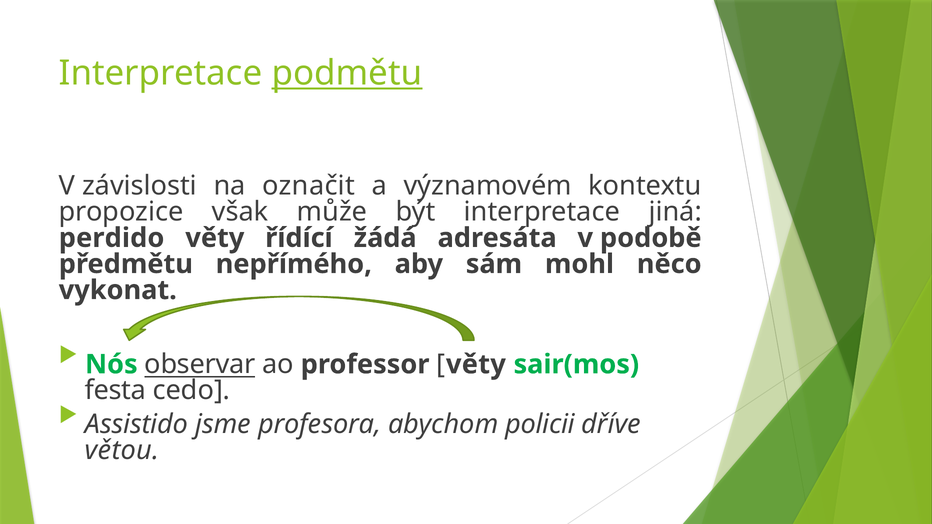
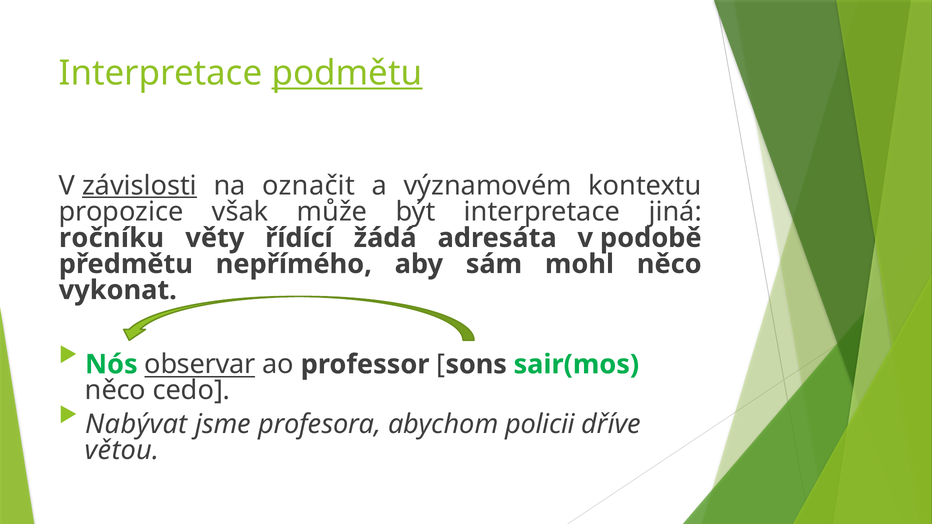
závislosti underline: none -> present (140, 186)
perdido: perdido -> ročníku (111, 238)
věty: věty -> sons (476, 365)
festa: festa -> něco (115, 391)
Assistido: Assistido -> Nabývat (136, 425)
